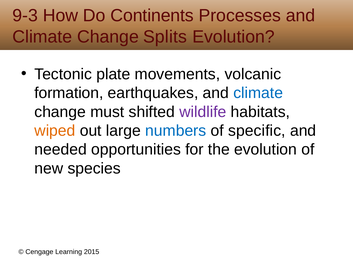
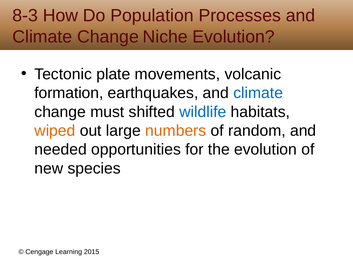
9-3: 9-3 -> 8-3 (25, 16)
Continents: Continents -> Population (152, 16)
Splits: Splits -> Niche (165, 37)
wildlife colour: purple -> blue (203, 112)
numbers colour: blue -> orange (176, 131)
specific: specific -> random (257, 131)
